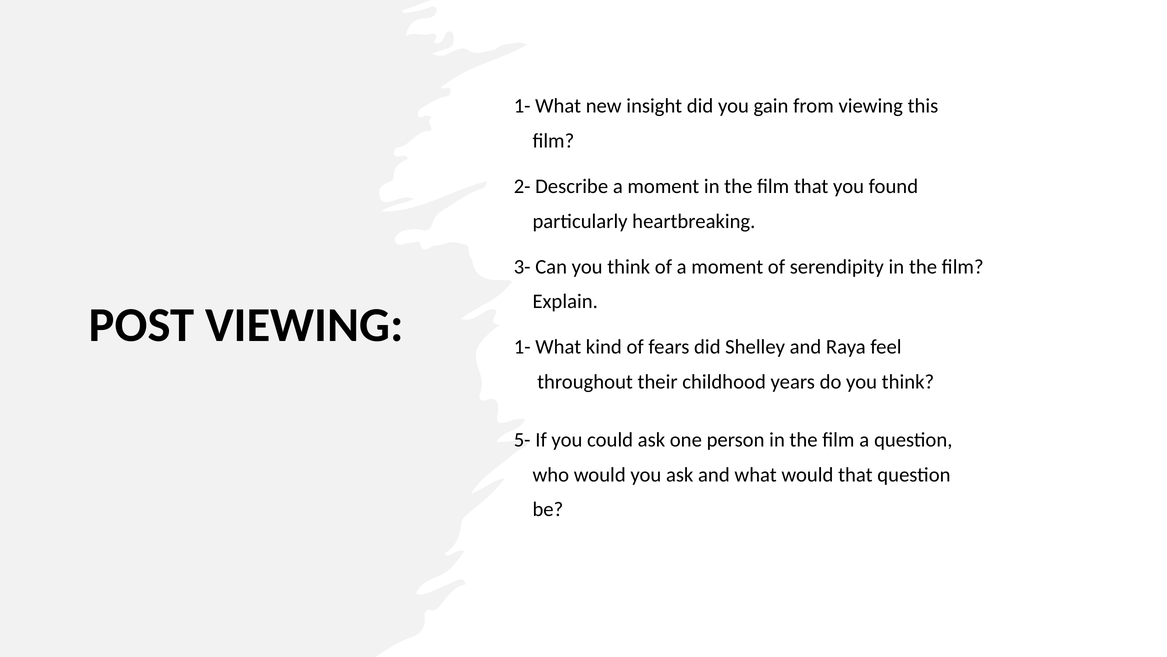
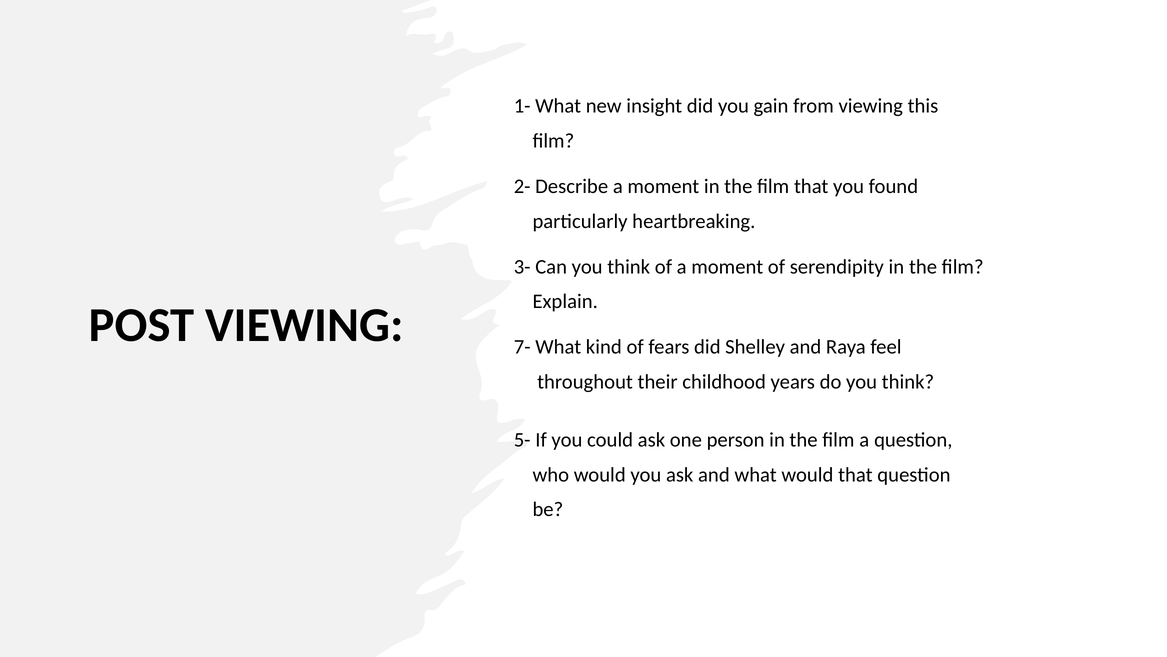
1-: 1- -> 7- (522, 347)
